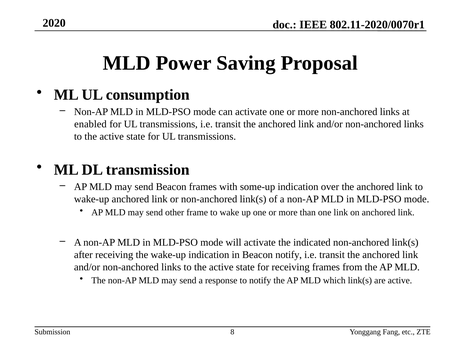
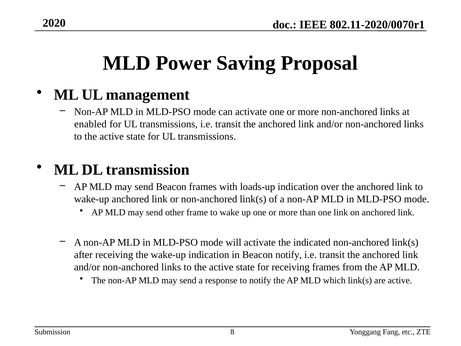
consumption: consumption -> management (148, 95)
some-up: some-up -> loads-up (258, 187)
